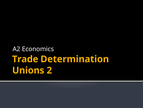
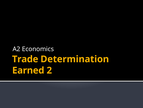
Unions: Unions -> Earned (28, 70)
